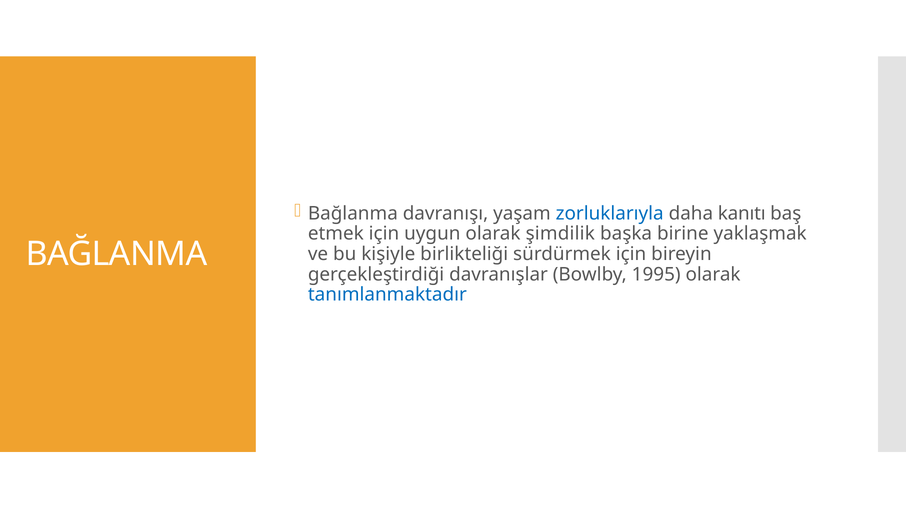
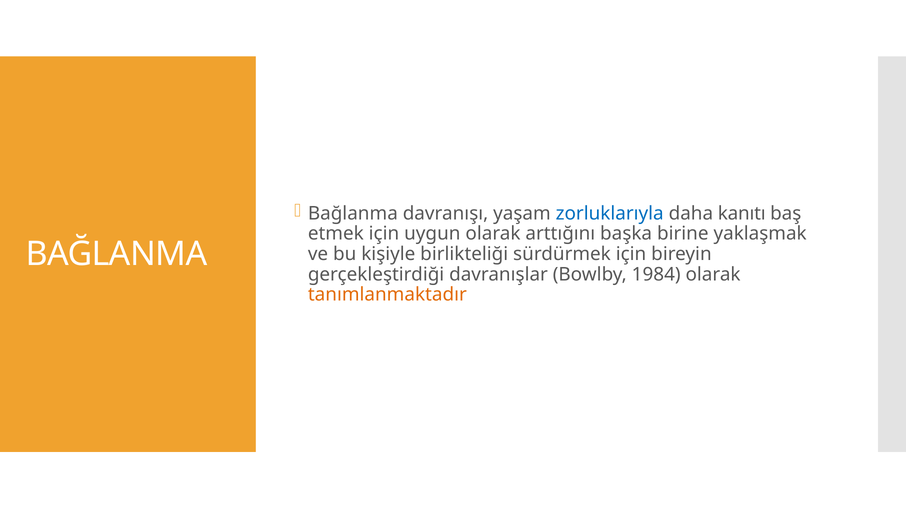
şimdilik: şimdilik -> arttığını (560, 234)
1995: 1995 -> 1984 (656, 275)
tanımlanmaktadır colour: blue -> orange (387, 295)
